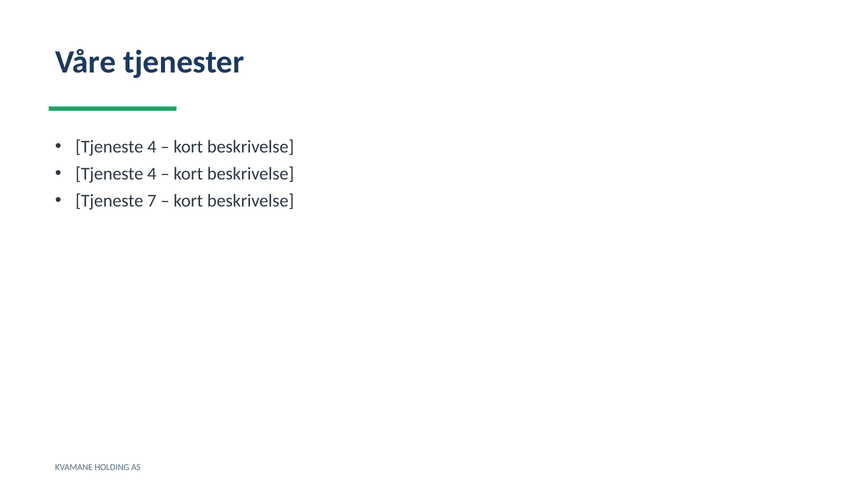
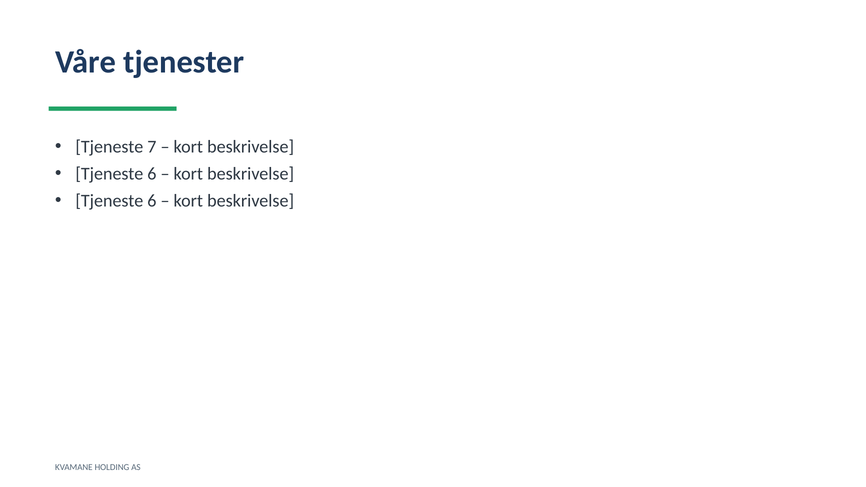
4: 4 -> 7 (152, 147)
4: 4 -> 6 (152, 174)
7: 7 -> 6 (152, 201)
